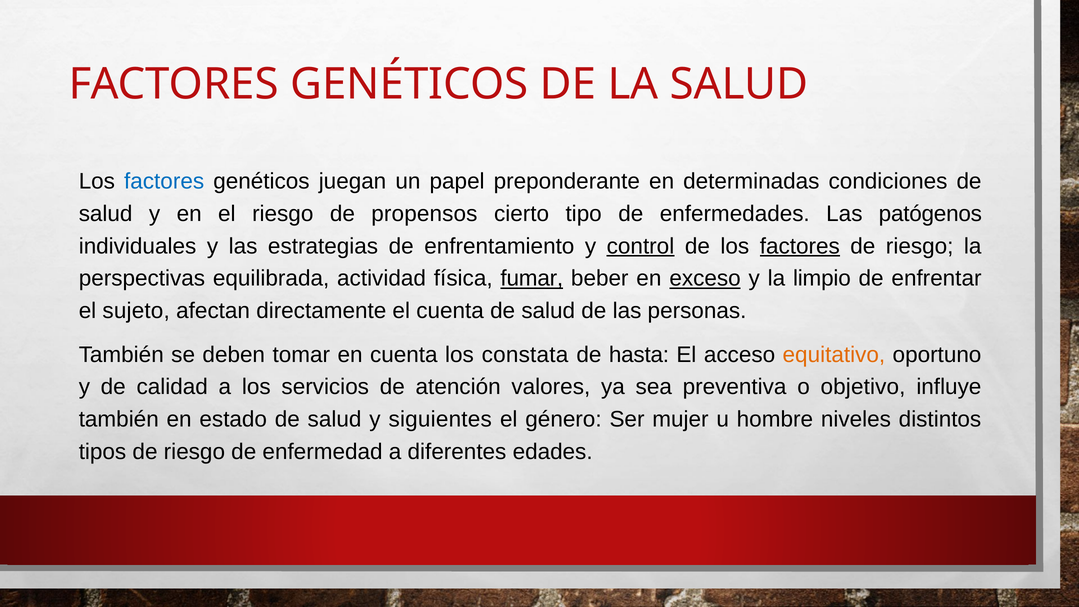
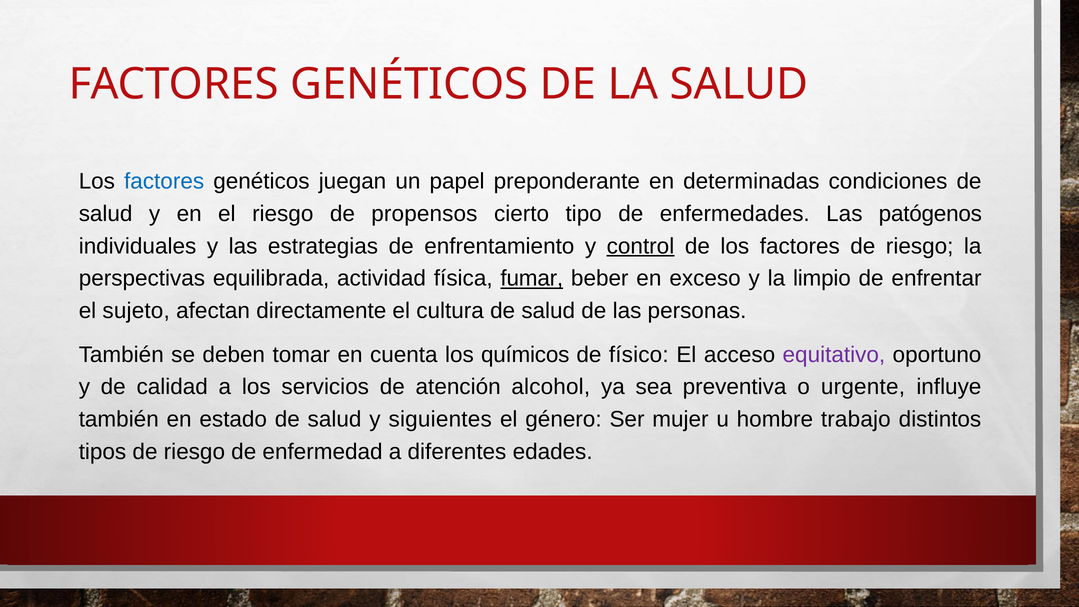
factores underline: present -> none (800, 246)
exceso underline: present -> none (705, 279)
el cuenta: cuenta -> cultura (450, 311)
constata: constata -> químicos (525, 355)
hasta: hasta -> físico (639, 355)
equitativo colour: orange -> purple (834, 355)
valores: valores -> alcohol (551, 387)
objetivo: objetivo -> urgente (863, 387)
niveles: niveles -> trabajo (856, 419)
